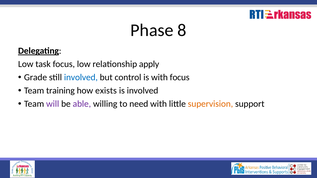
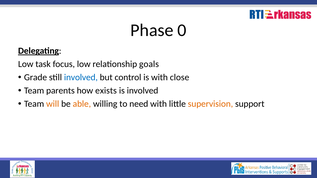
8: 8 -> 0 (182, 30)
apply: apply -> goals (149, 64)
with focus: focus -> close (180, 78)
training: training -> parents (60, 91)
will colour: purple -> orange (53, 104)
able colour: purple -> orange (82, 104)
